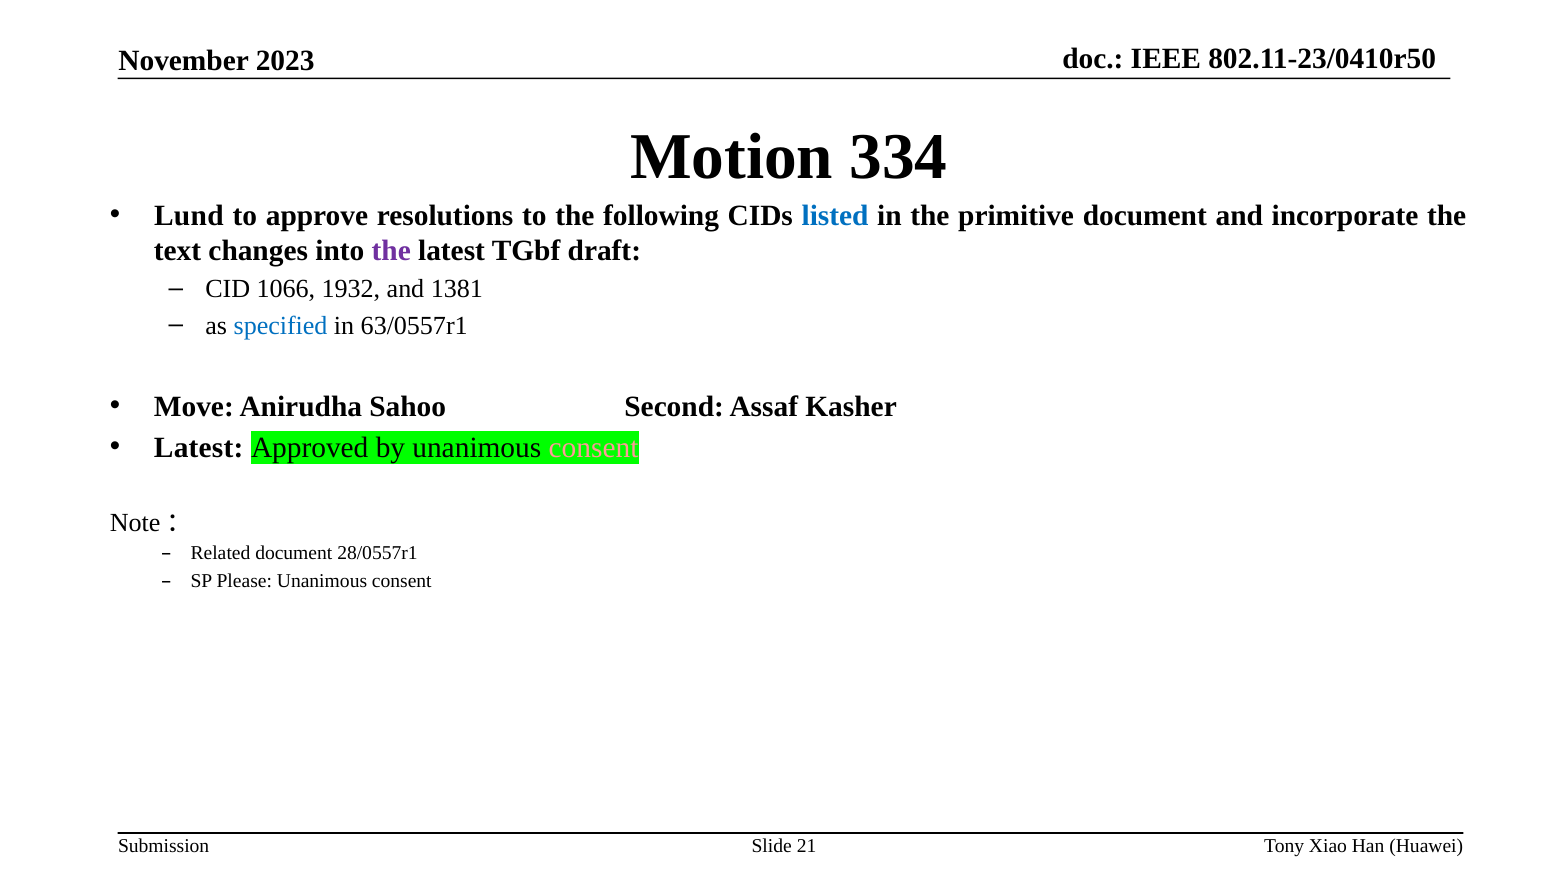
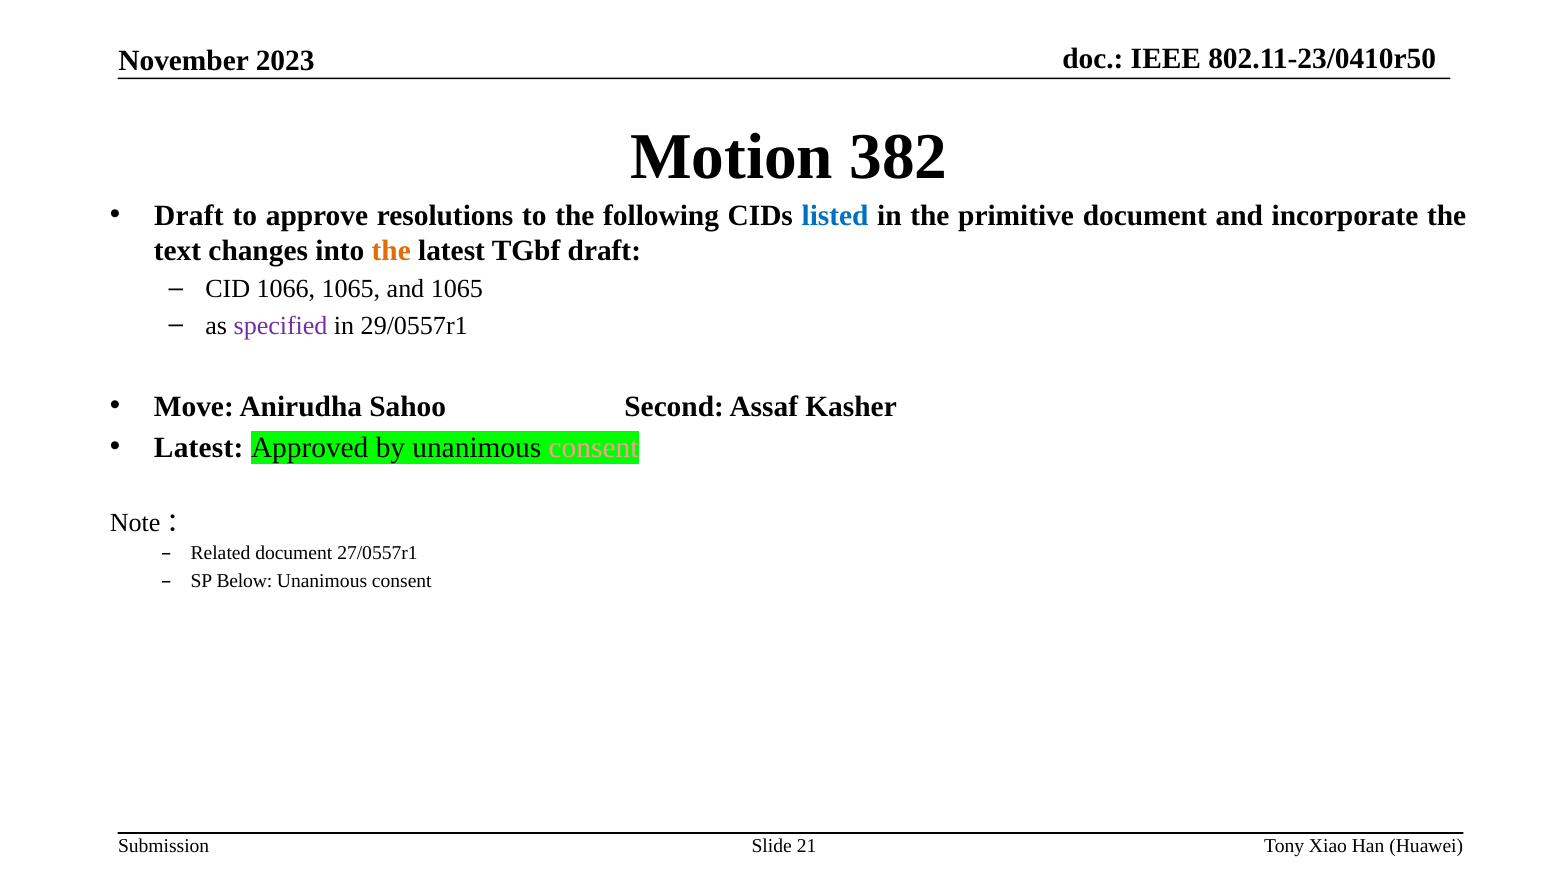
334: 334 -> 382 (898, 157)
Lund: Lund -> Draft (189, 216)
the colour: purple -> orange (391, 251)
1066 1932: 1932 -> 1065 (351, 289)
and 1381: 1381 -> 1065 (457, 289)
specified colour: blue -> purple (281, 326)
63/0557r1: 63/0557r1 -> 29/0557r1 (414, 326)
28/0557r1: 28/0557r1 -> 27/0557r1 (377, 553)
Please: Please -> Below (244, 581)
